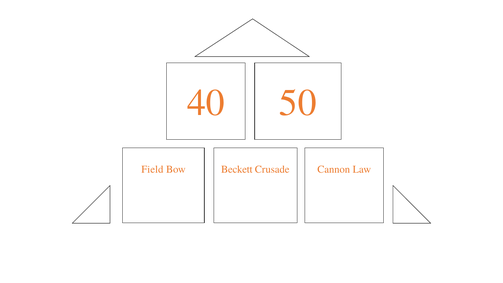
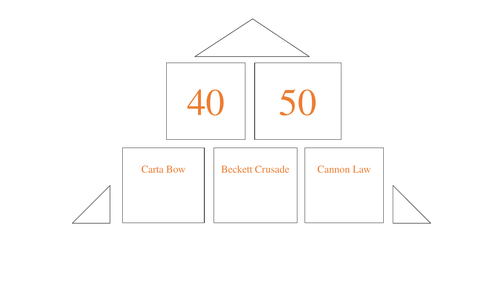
Field: Field -> Carta (152, 169)
